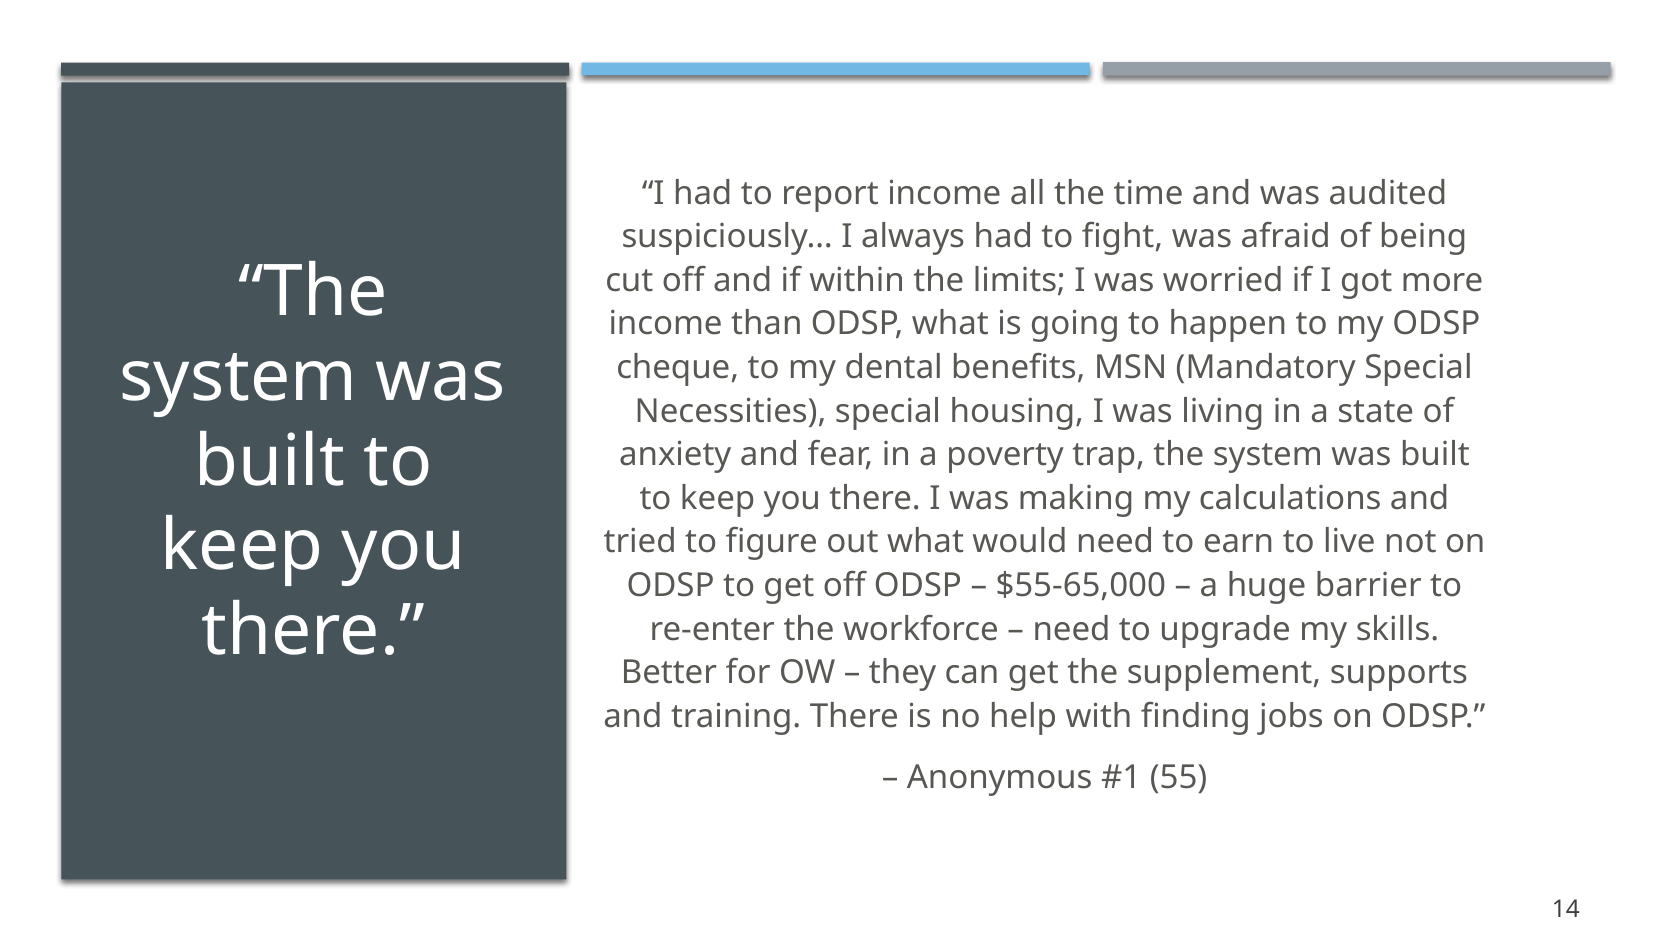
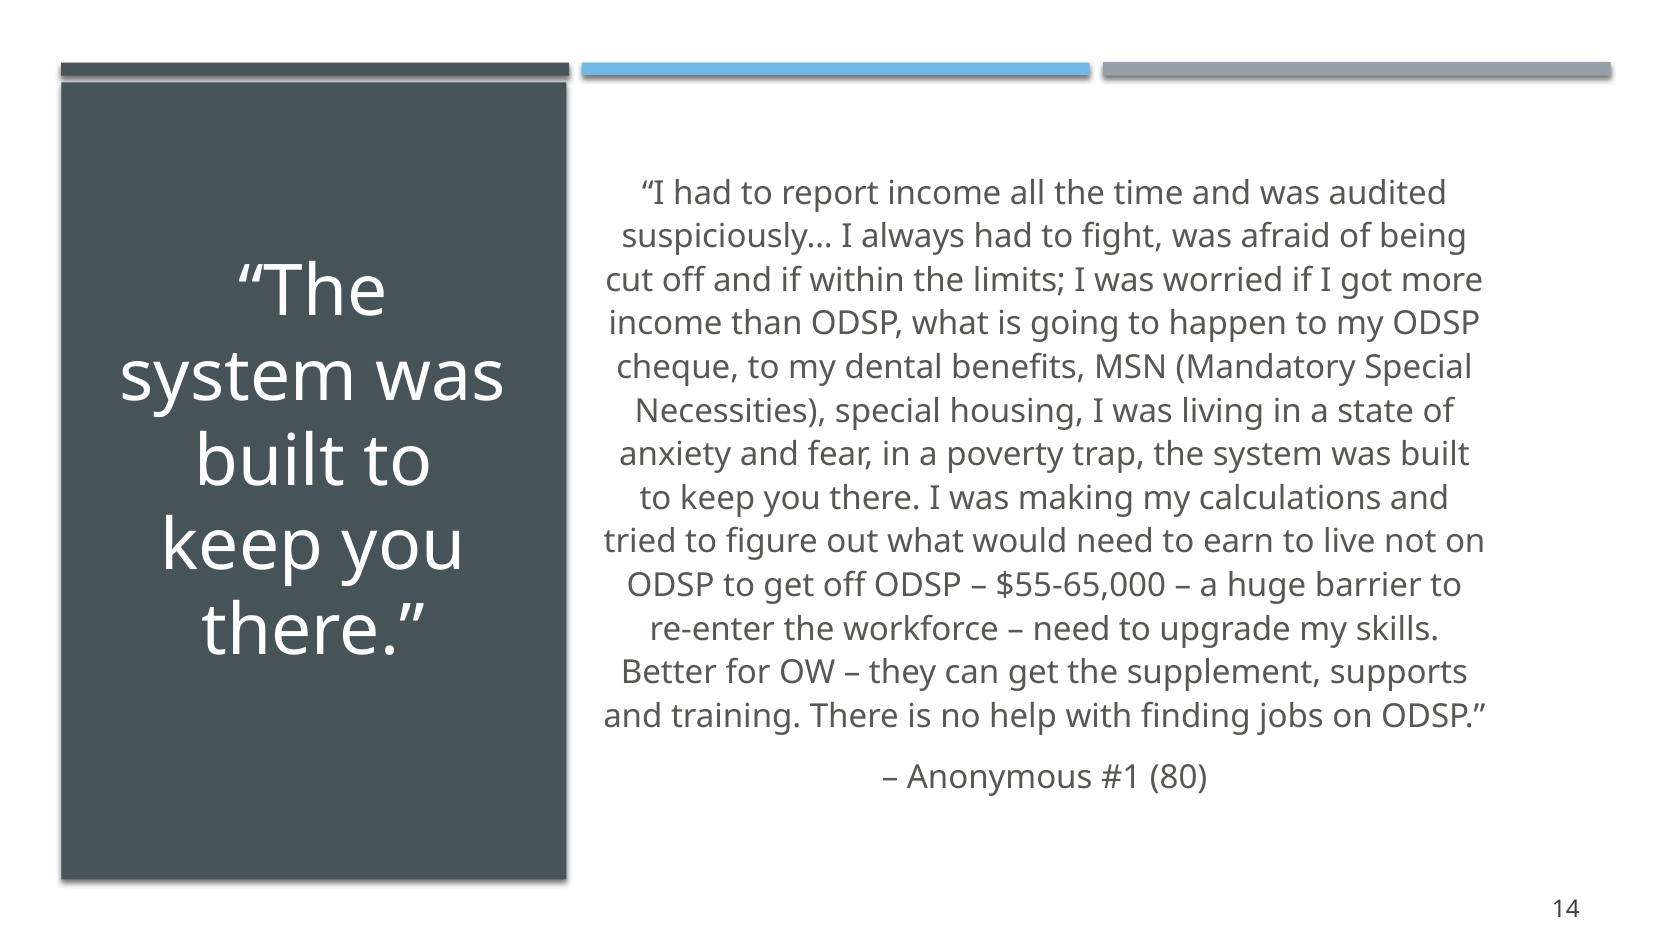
55: 55 -> 80 (1179, 778)
